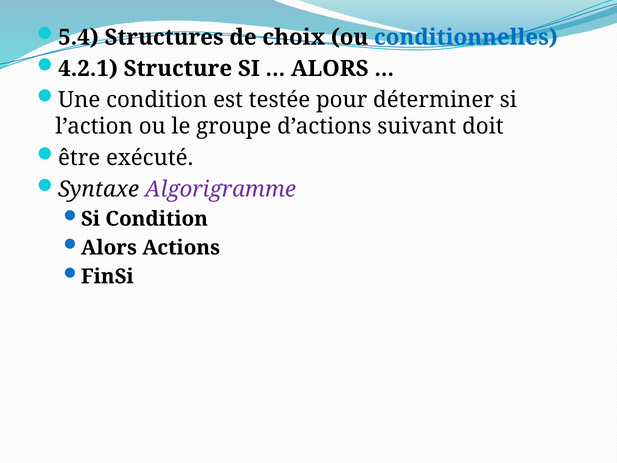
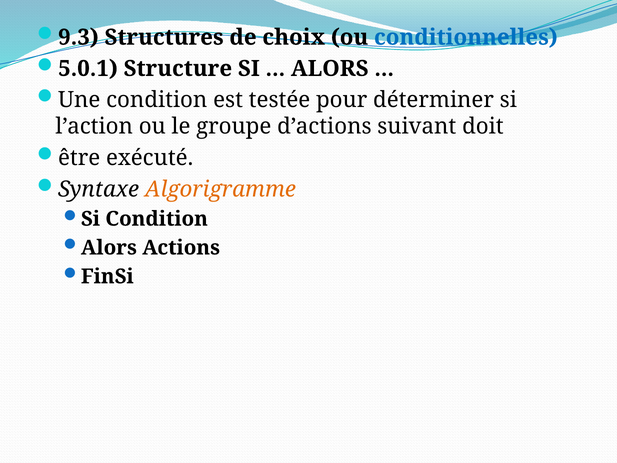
5.4: 5.4 -> 9.3 (78, 37)
4.2.1: 4.2.1 -> 5.0.1 (88, 69)
Algorigramme colour: purple -> orange (220, 189)
